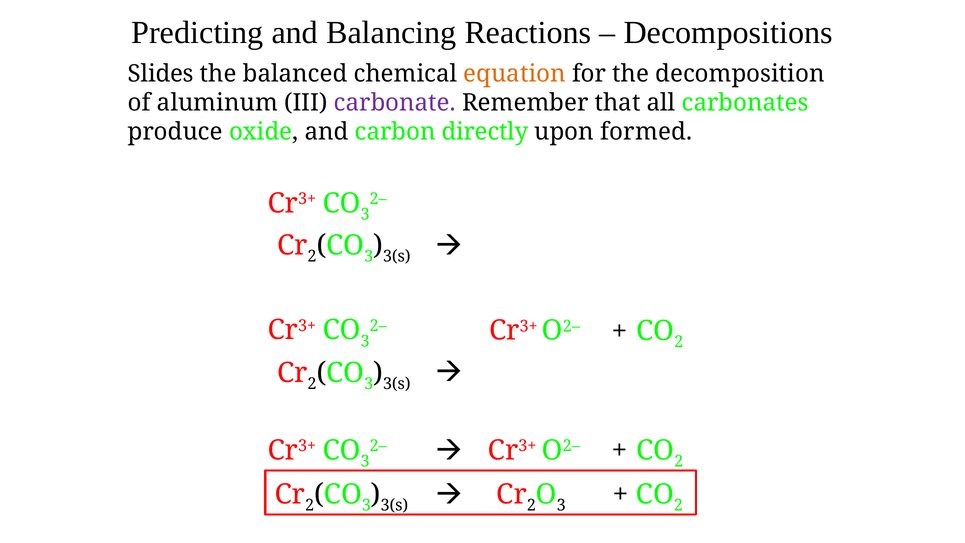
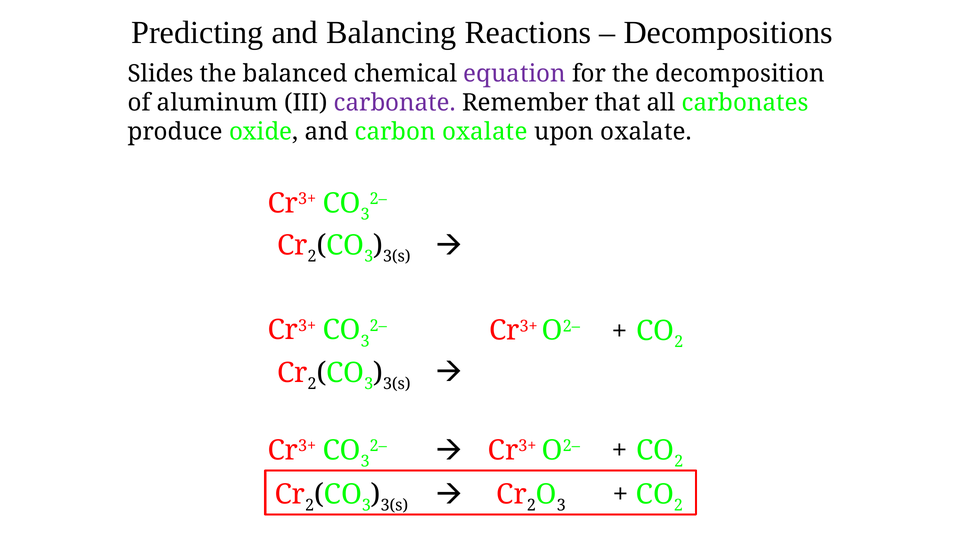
equation colour: orange -> purple (515, 74)
carbon directly: directly -> oxalate (485, 132)
upon formed: formed -> oxalate (646, 132)
